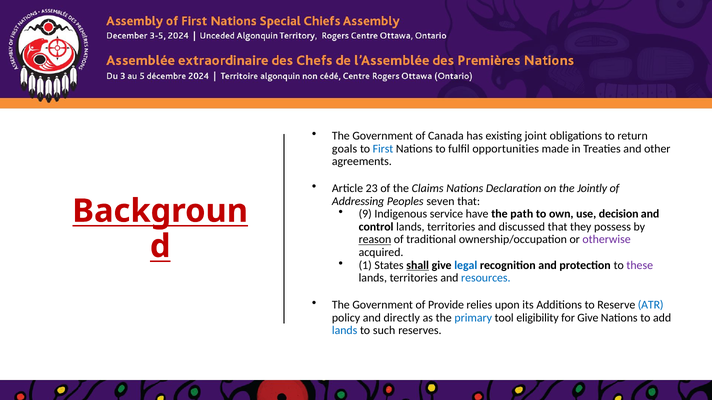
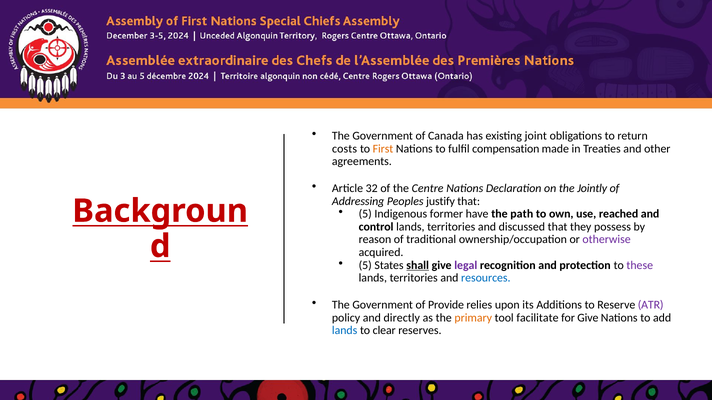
goals: goals -> costs (345, 149)
First colour: blue -> orange (383, 149)
opportunities: opportunities -> compensation (506, 149)
23: 23 -> 32 (372, 189)
Claims: Claims -> Centre (428, 189)
seven: seven -> justify (441, 201)
9: 9 -> 5 (365, 214)
service: service -> former (446, 214)
decision: decision -> reached (619, 214)
reason underline: present -> none (375, 240)
1: 1 -> 5 (365, 265)
legal colour: blue -> purple (466, 265)
ATR colour: blue -> purple (651, 305)
primary colour: blue -> orange (473, 318)
eligibility: eligibility -> facilitate (537, 318)
such: such -> clear (384, 331)
